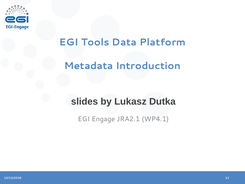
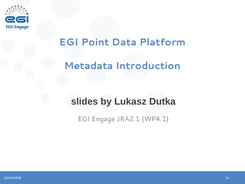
Tools: Tools -> Point (95, 42)
